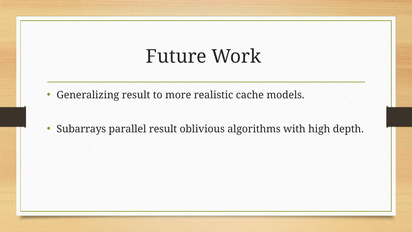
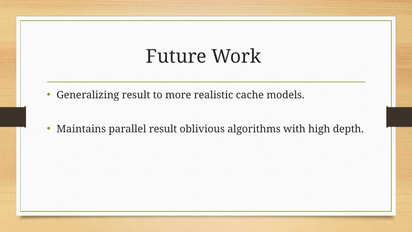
Subarrays: Subarrays -> Maintains (81, 129)
